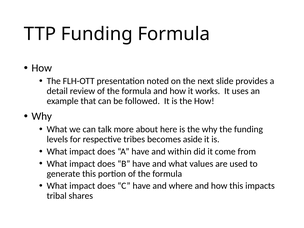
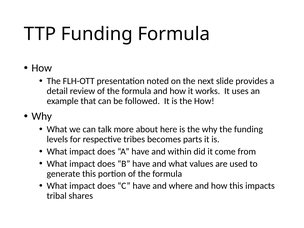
aside: aside -> parts (193, 139)
